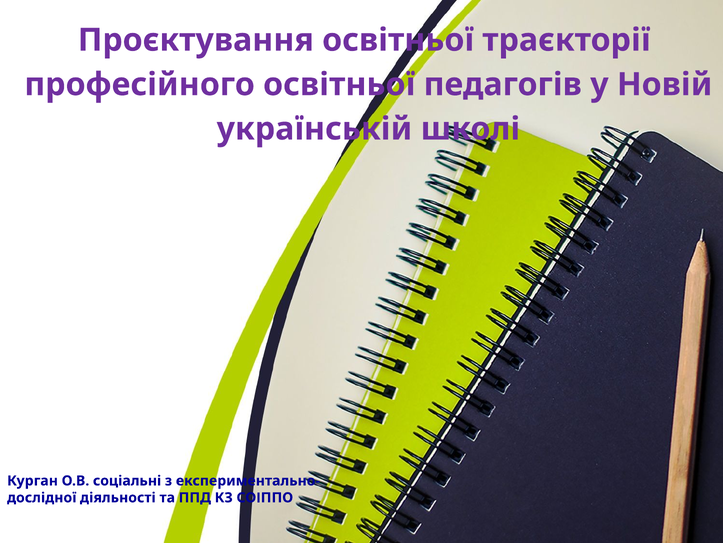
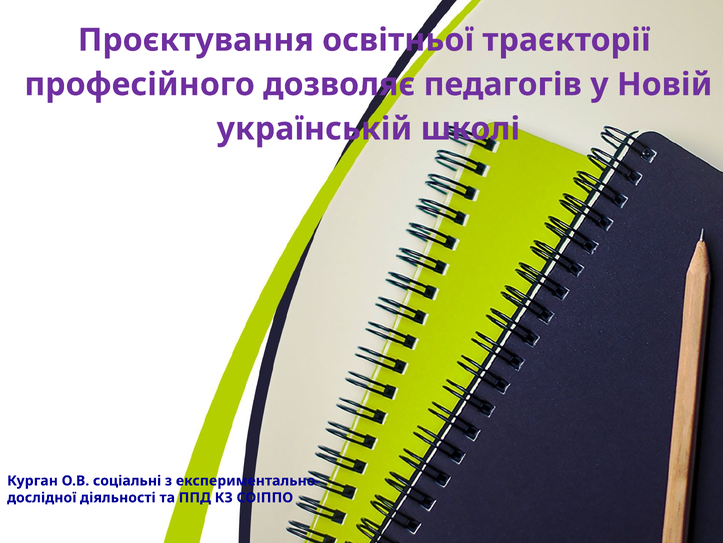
професійного освітньої: освітньої -> дозволяє (339, 84)
